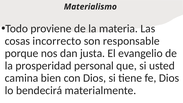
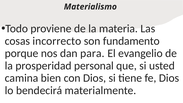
responsable: responsable -> fundamento (131, 41)
justa: justa -> para (92, 53)
